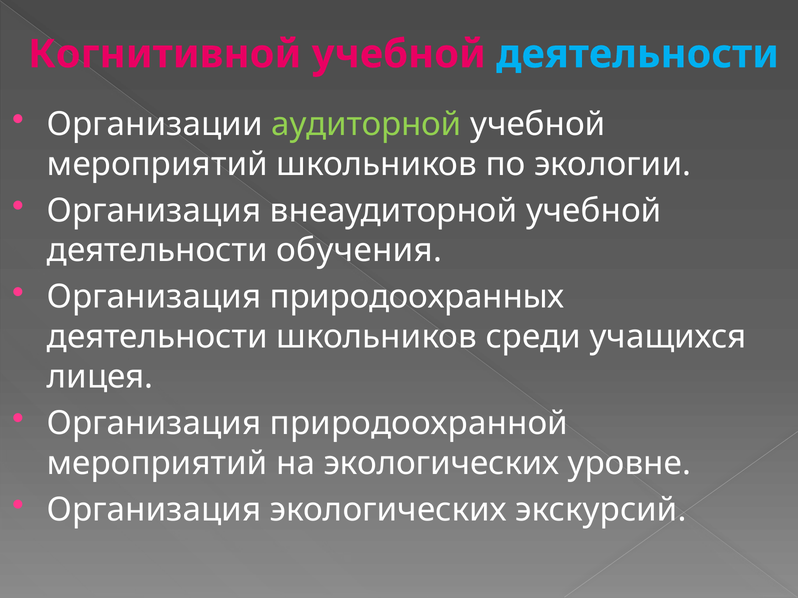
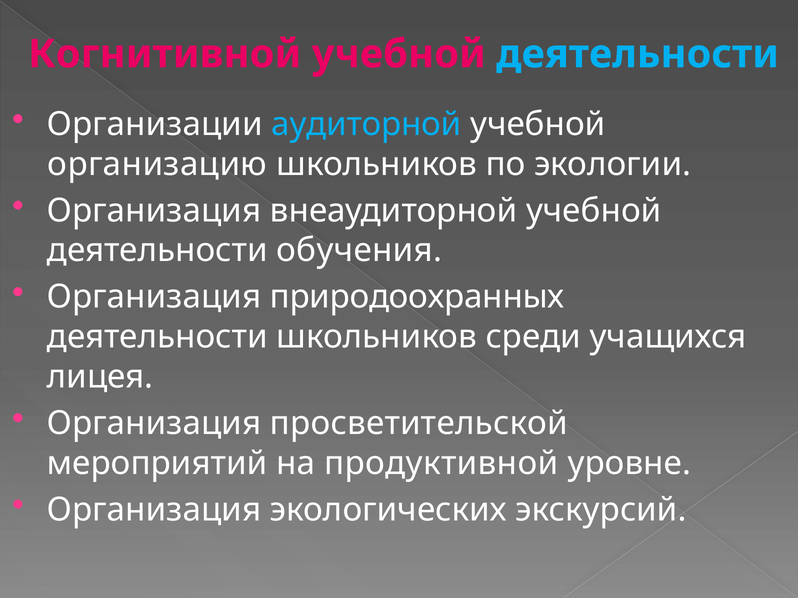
аудиторной colour: light green -> light blue (367, 124)
мероприятий: мероприятий -> организацию (157, 164)
природоохранной: природоохранной -> просветительской (419, 424)
на экологических: экологических -> продуктивной (441, 464)
